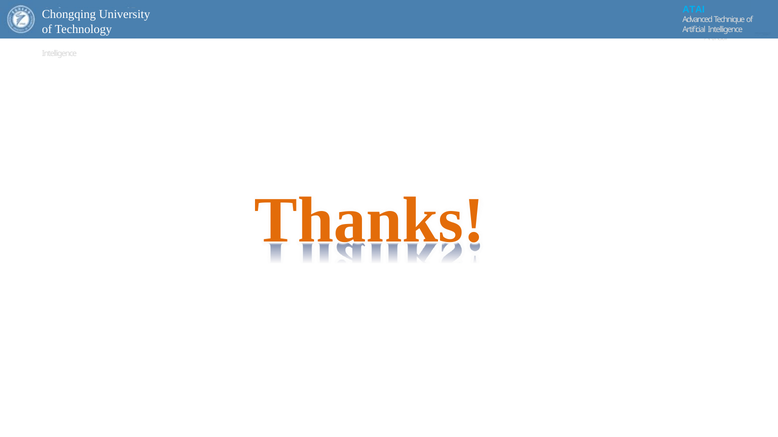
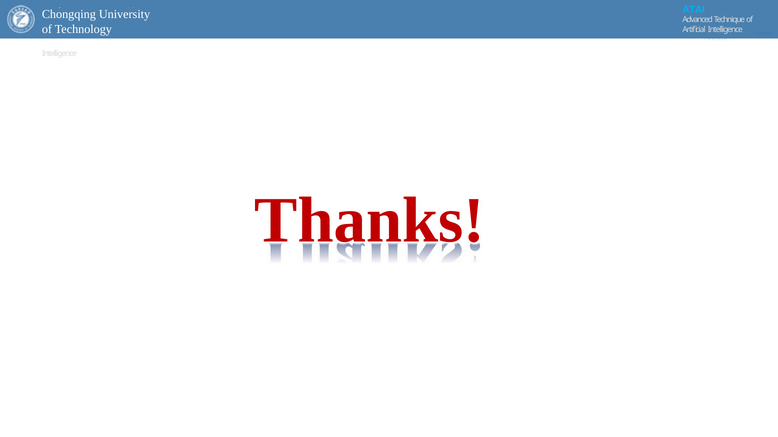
Thanks colour: orange -> red (370, 221)
